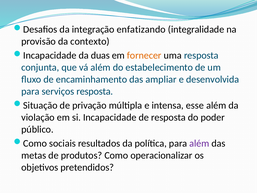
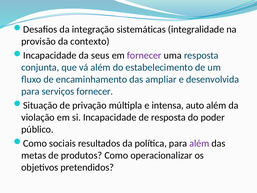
enfatizando: enfatizando -> sistemáticas (141, 29)
duas: duas -> seus (100, 55)
fornecer colour: orange -> purple (144, 55)
serviços resposta: resposta -> fornecer (95, 91)
esse: esse -> auto (195, 105)
